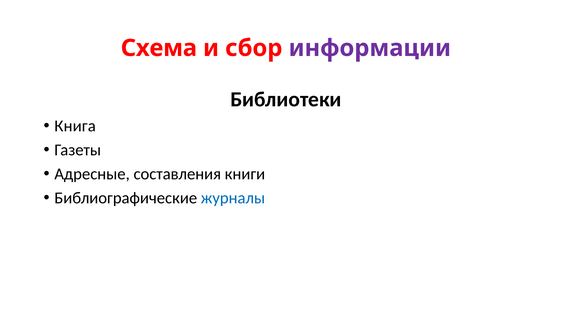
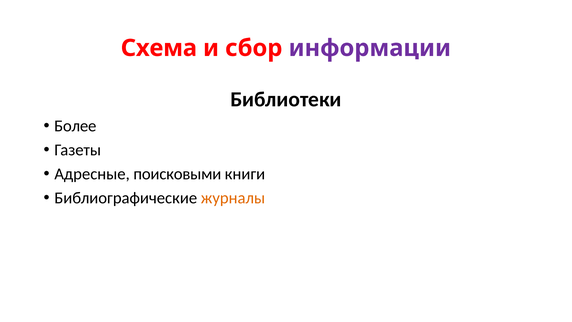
Книга: Книга -> Более (75, 126)
составления: составления -> поисковыми (177, 174)
журналы colour: blue -> orange (233, 198)
